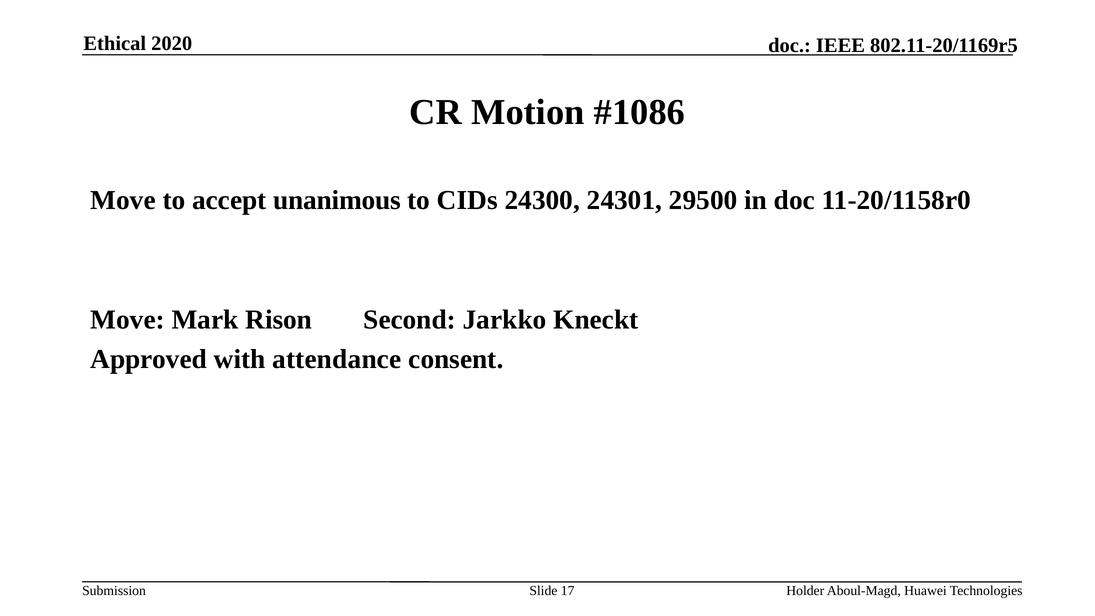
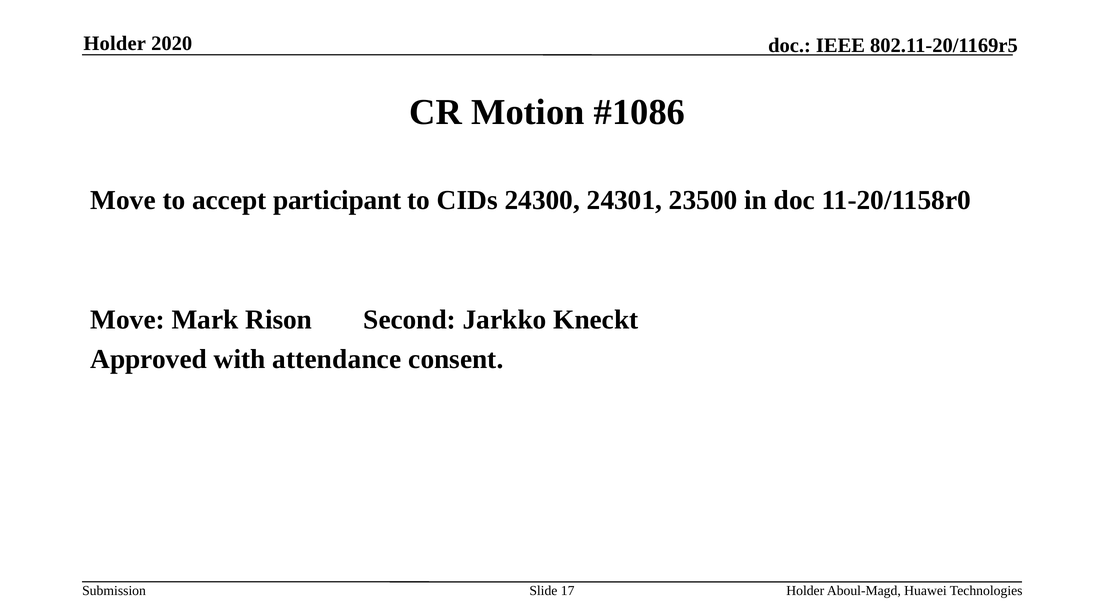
Ethical: Ethical -> Holder (115, 44)
unanimous: unanimous -> participant (337, 200)
29500: 29500 -> 23500 (703, 200)
